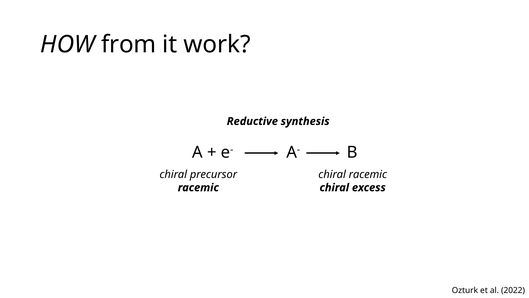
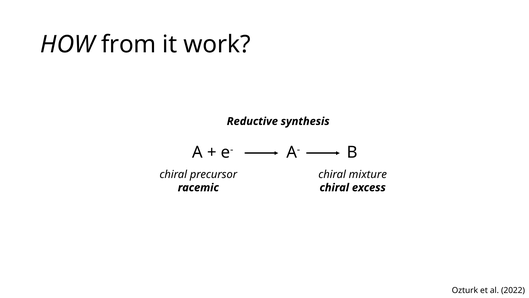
chiral racemic: racemic -> mixture (368, 174)
